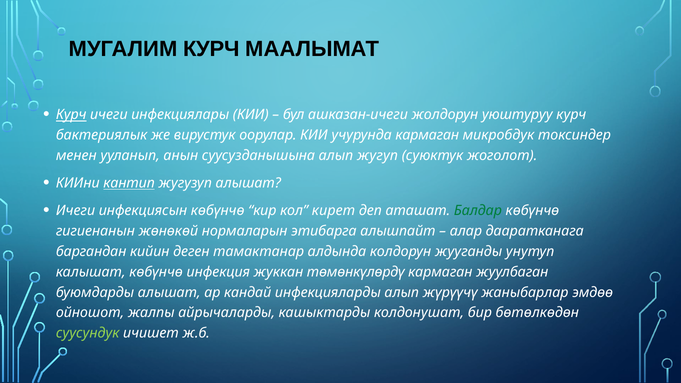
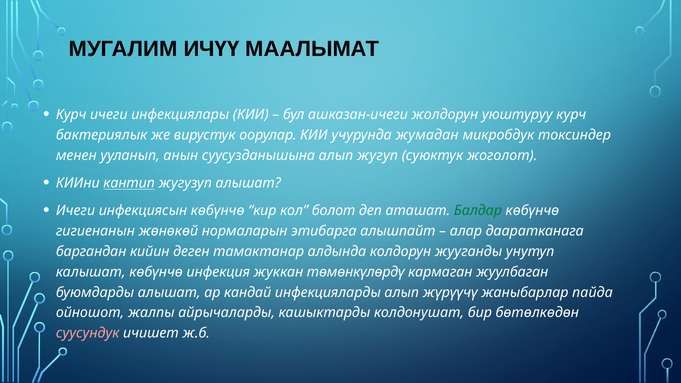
МУГАЛИМ КУРЧ: КУРЧ -> ИЧҮҮ (211, 49)
Курч underline: present -> none (71, 115)
учурунда кармаган: кармаган -> жумадан (427, 135)
кирет: кирет -> болот (334, 211)
эмдөө: эмдөө -> пайда (592, 292)
суусундук colour: light green -> pink (88, 333)
